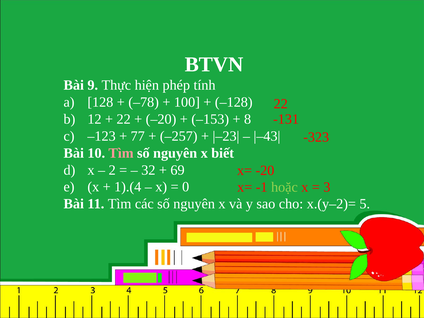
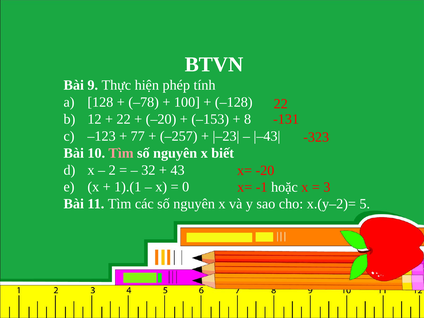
69: 69 -> 43 (178, 170)
1).(4: 1).(4 -> 1).(1 (128, 187)
hoặc colour: light green -> white (284, 187)
